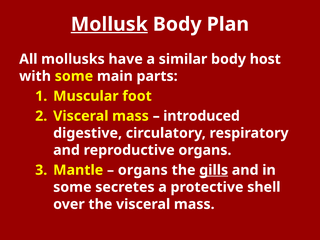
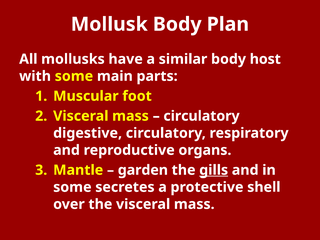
Mollusk underline: present -> none (109, 24)
introduced: introduced -> circulatory (201, 116)
organs: organs -> garden (143, 170)
